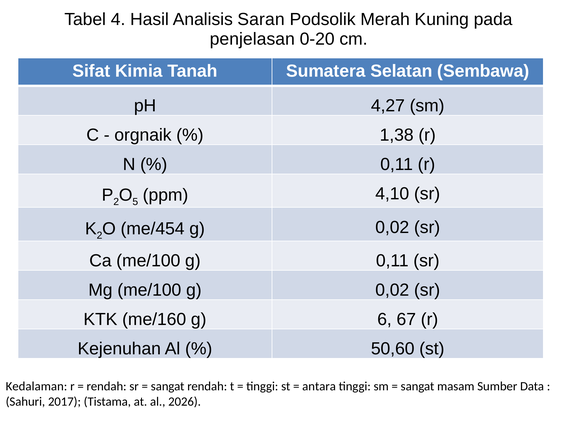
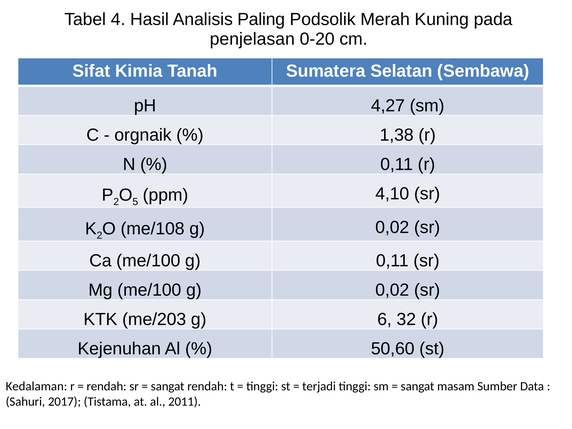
Saran: Saran -> Paling (261, 20)
me/454: me/454 -> me/108 (153, 229)
me/160: me/160 -> me/203 (154, 319)
67: 67 -> 32 (406, 319)
antara: antara -> terjadi (319, 386)
2026: 2026 -> 2011 (185, 402)
